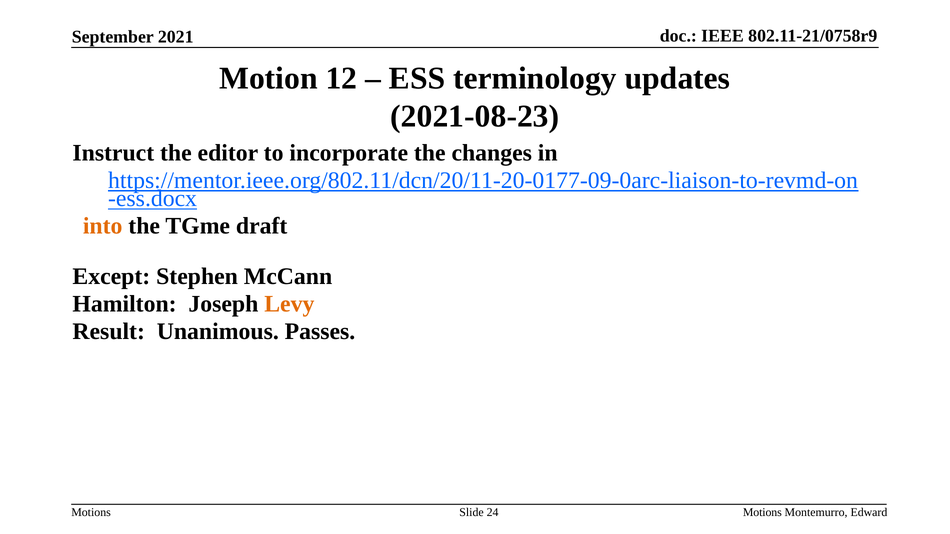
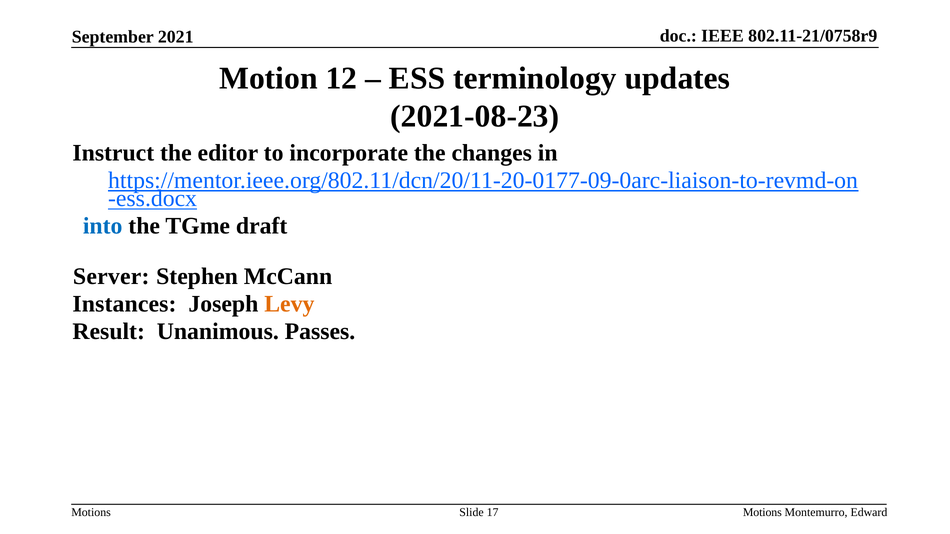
into colour: orange -> blue (103, 226)
Except: Except -> Server (111, 276)
Hamilton: Hamilton -> Instances (124, 304)
24: 24 -> 17 (493, 513)
